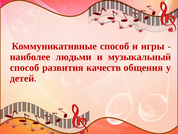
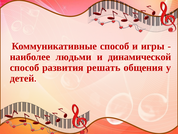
музыкальный: музыкальный -> динамической (140, 57)
качеств: качеств -> решать (104, 67)
